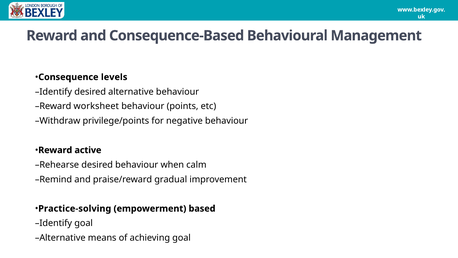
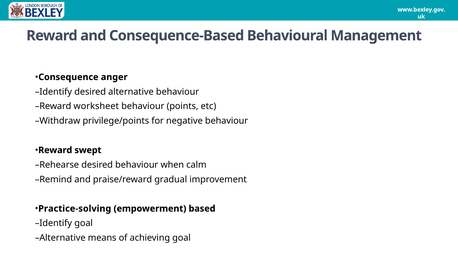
levels: levels -> anger (114, 77)
active: active -> swept (88, 150)
